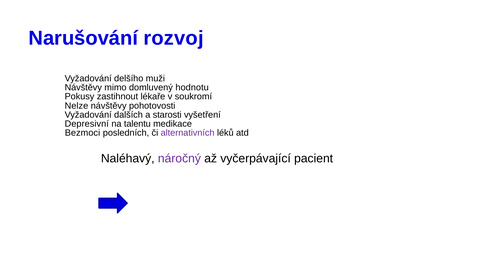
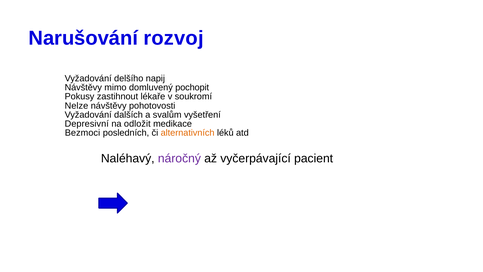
muži: muži -> napij (155, 78)
hodnotu: hodnotu -> pochopit (192, 87)
starosti: starosti -> svalům (167, 115)
talentu: talentu -> odložit (137, 124)
alternativních colour: purple -> orange (188, 133)
